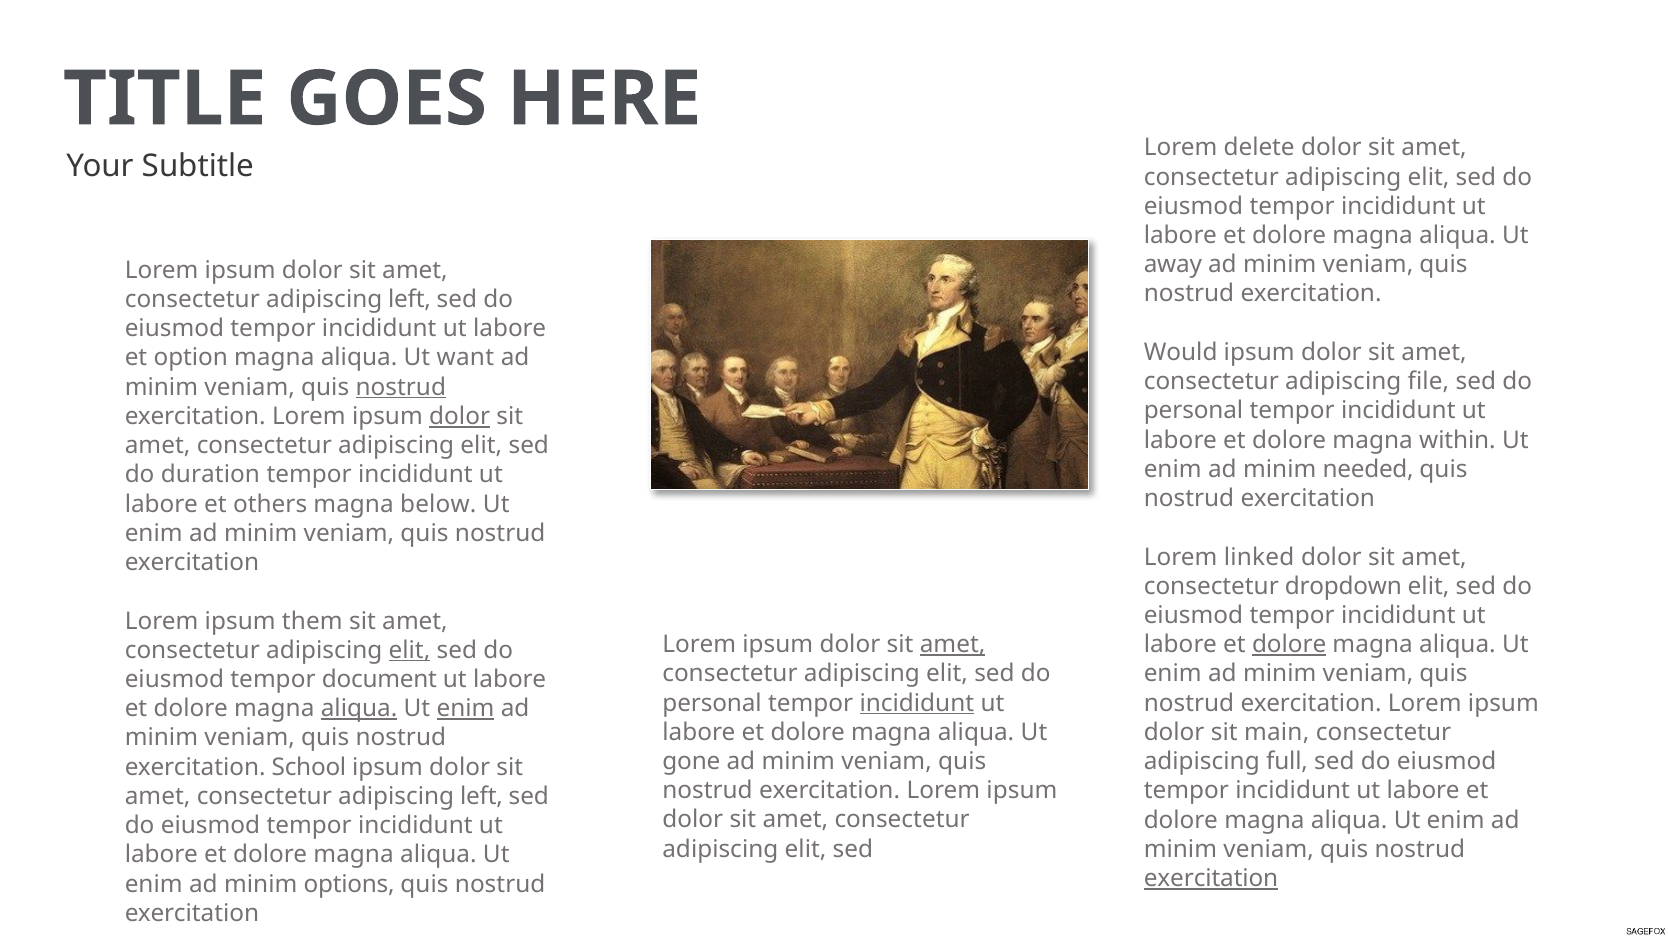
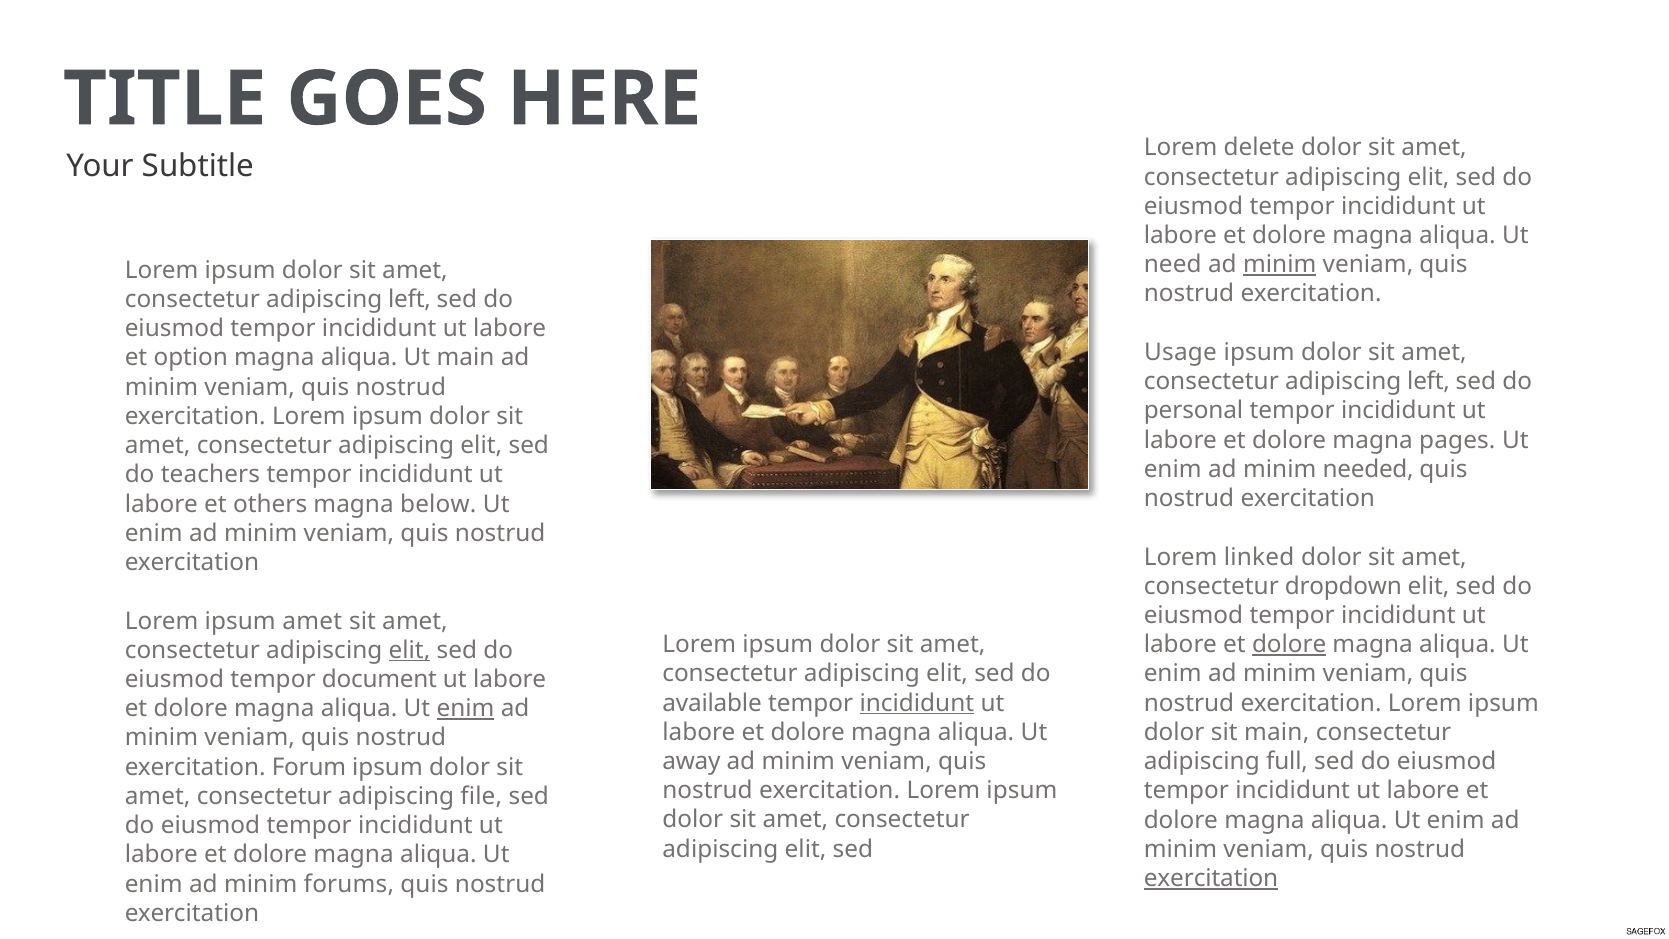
away: away -> need (1173, 265)
minim underline: none -> present (1280, 265)
Would: Would -> Usage (1181, 352)
Ut want: want -> main (465, 358)
file: file -> left (1429, 382)
nostrud underline: present -> none (401, 387)
dolor underline: present -> none (460, 416)
within: within -> pages (1457, 440)
duration: duration -> teachers (210, 475)
ipsum them: them -> amet (312, 621)
amet underline: present -> none (953, 644)
personal: personal -> available (712, 703)
aliqua underline: present -> none (359, 709)
gone: gone -> away (691, 761)
School: School -> Forum (309, 767)
left: left -> file (481, 796)
options: options -> forums (349, 884)
